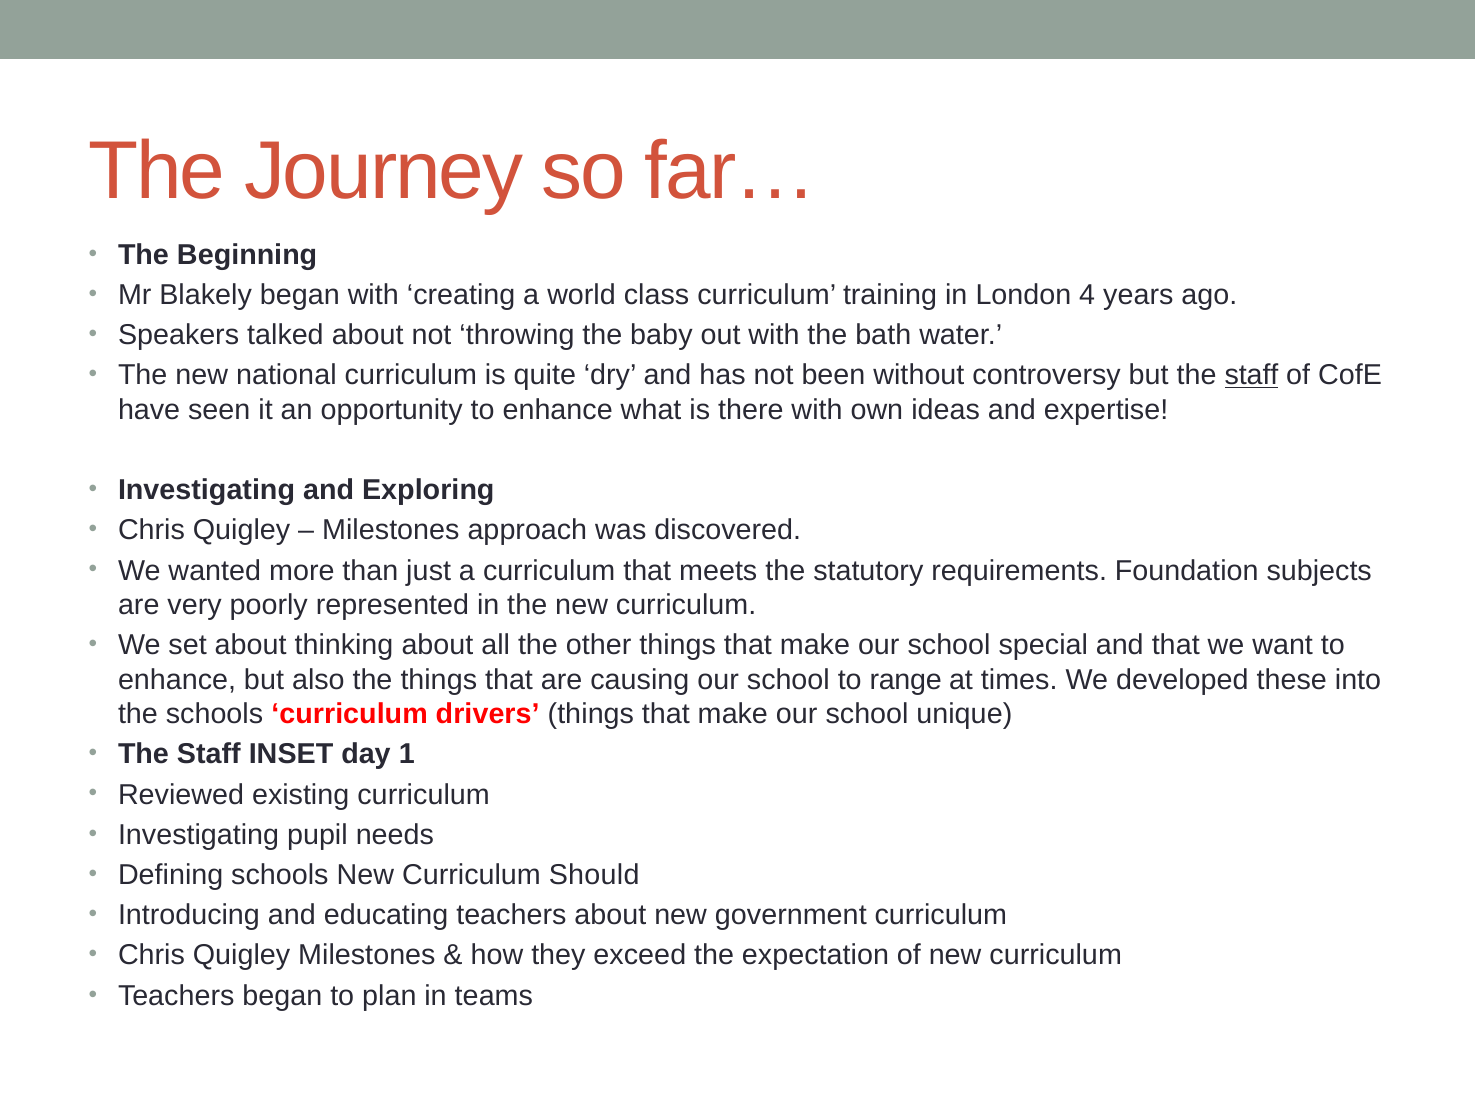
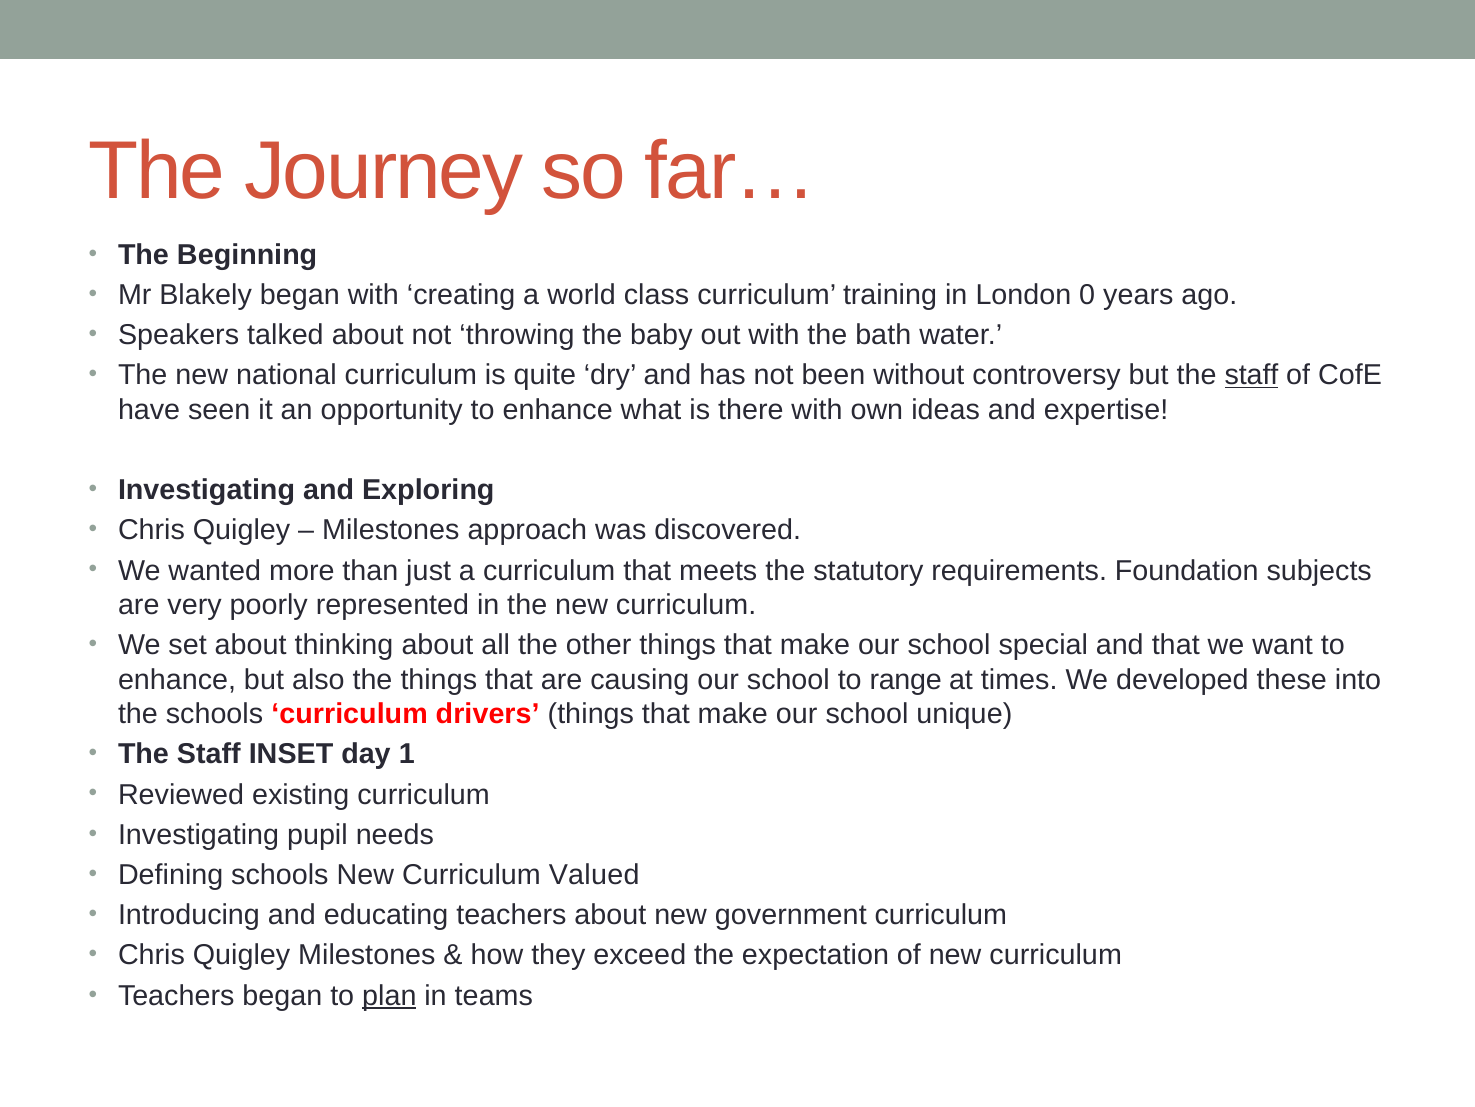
4: 4 -> 0 (1087, 295)
Should: Should -> Valued (594, 874)
plan underline: none -> present (389, 995)
